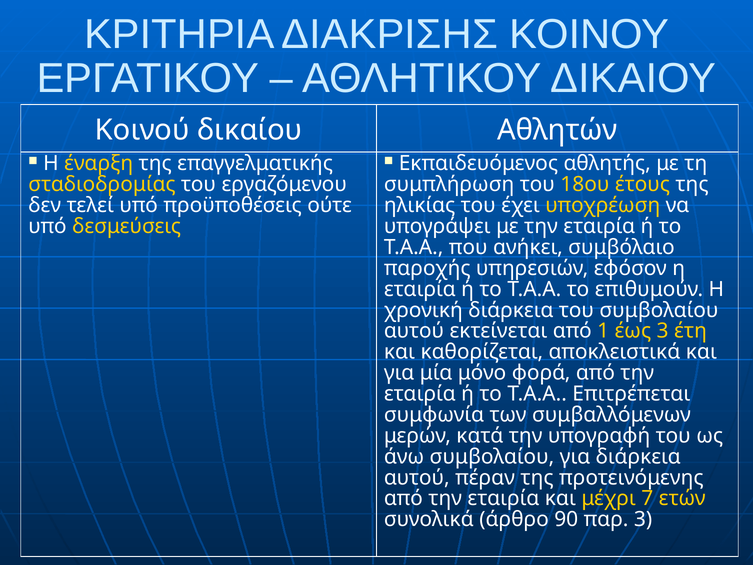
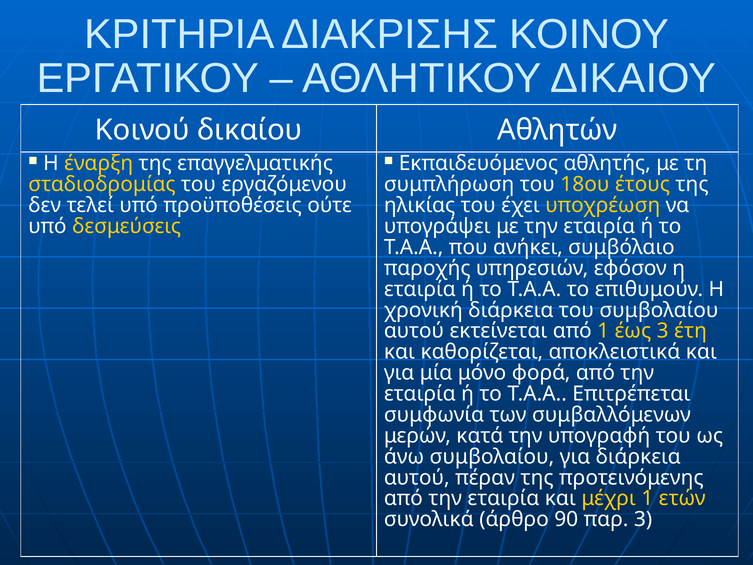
μέχρι 7: 7 -> 1 (647, 498)
